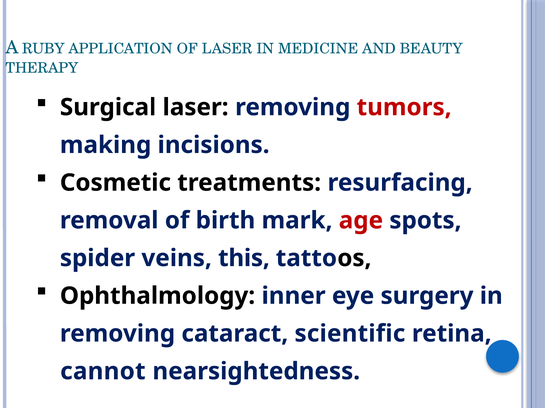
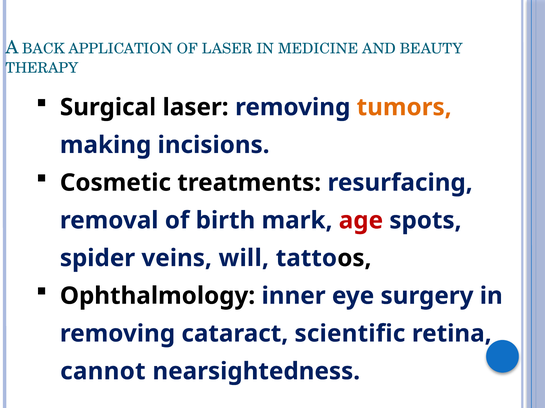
RUBY: RUBY -> BACK (43, 49)
tumors colour: red -> orange (404, 107)
this: this -> will (244, 259)
